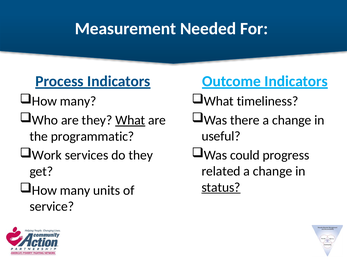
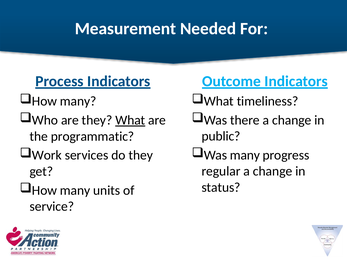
useful: useful -> public (221, 136)
Was could: could -> many (245, 155)
related: related -> regular (221, 171)
status underline: present -> none (221, 188)
